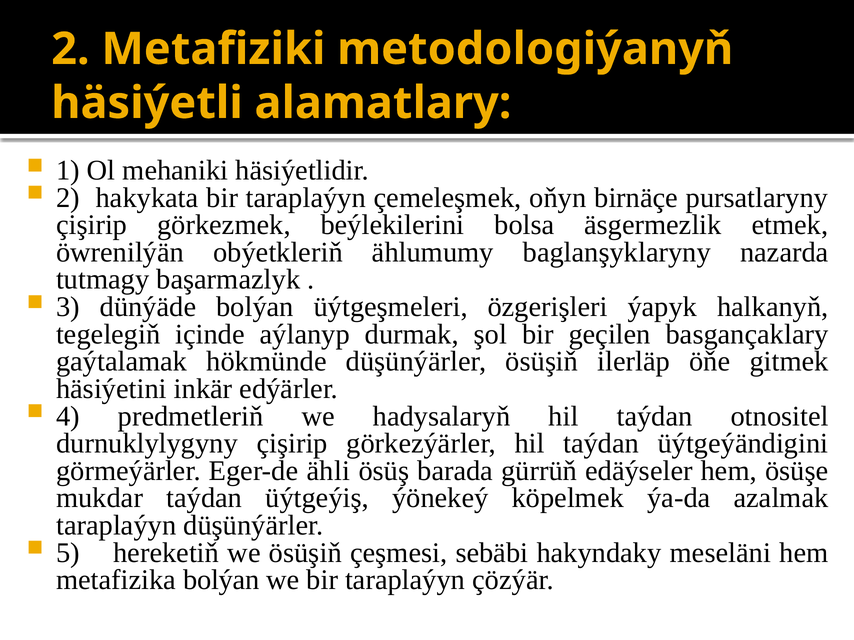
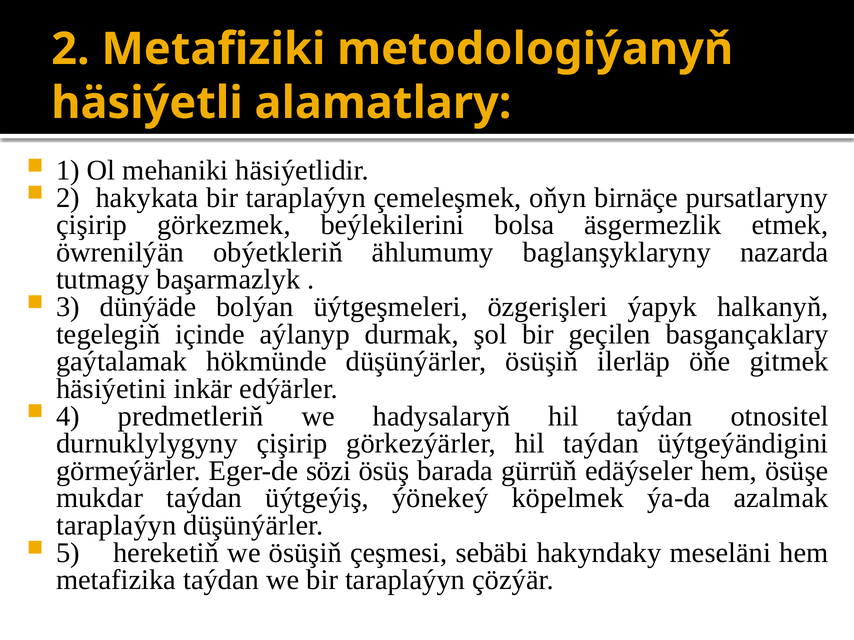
ähli: ähli -> sözi (329, 471)
metafizika bolýan: bolýan -> taýdan (221, 580)
